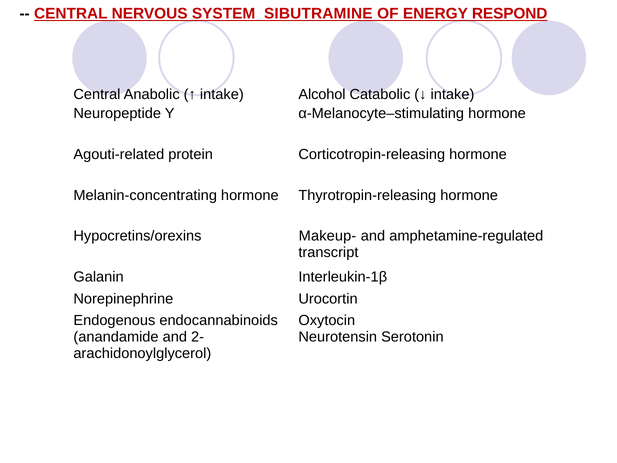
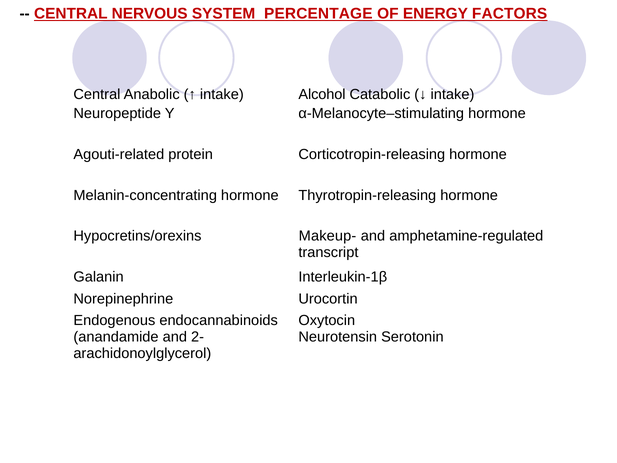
SIBUTRAMINE: SIBUTRAMINE -> PERCENTAGE (318, 14)
RESPOND: RESPOND -> FACTORS (510, 14)
